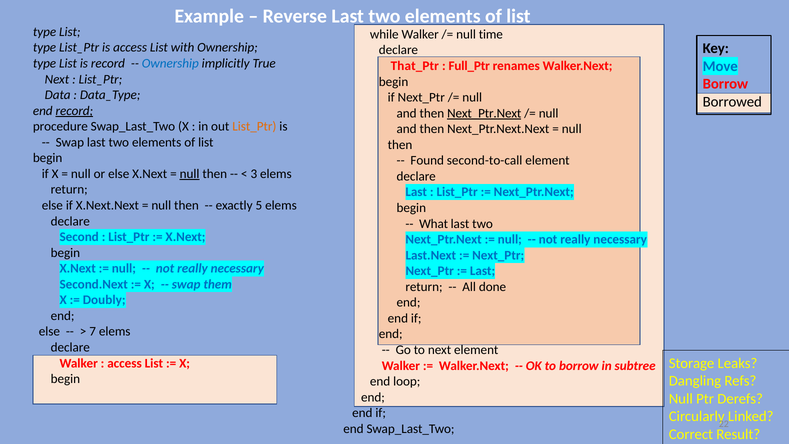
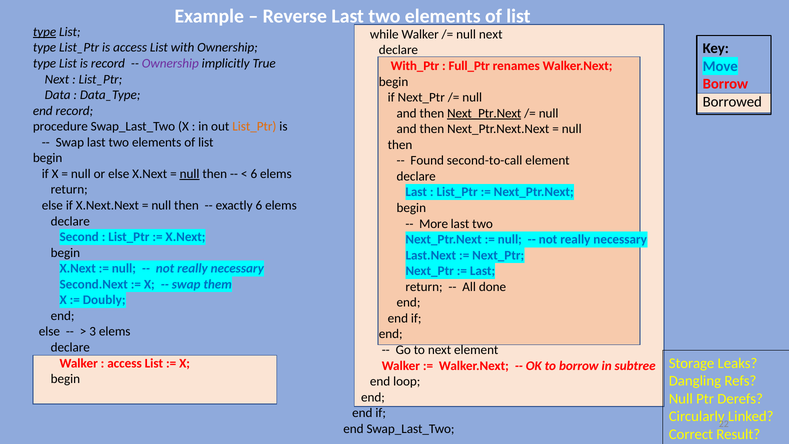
type underline: none -> present (45, 32)
null time: time -> next (491, 34)
Ownership colour: blue -> purple (170, 63)
That_Ptr: That_Ptr -> With_Ptr (415, 66)
record underline: present -> none (74, 111)
3: 3 -> 6 (254, 174)
exactly 5: 5 -> 6 (259, 205)
What: What -> More (434, 224)
7: 7 -> 3 (93, 331)
